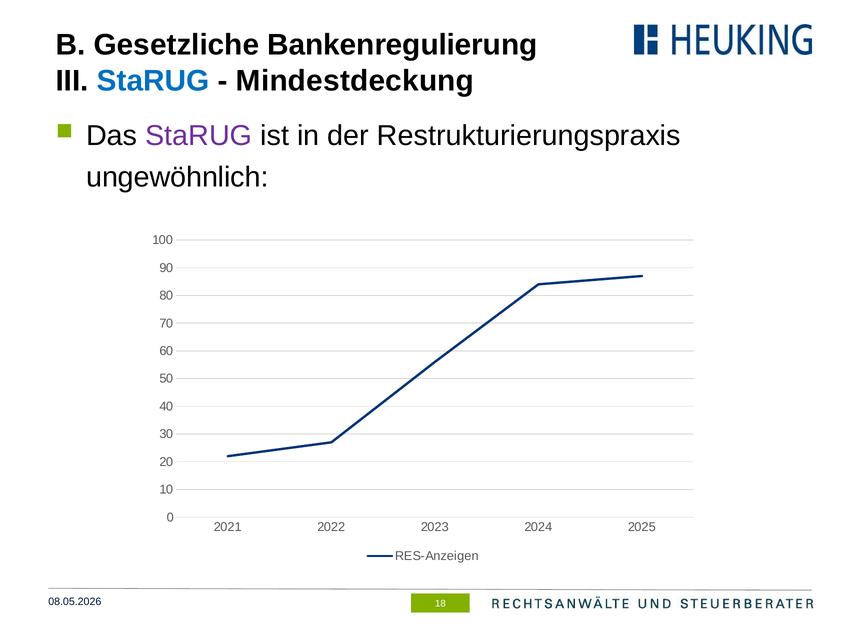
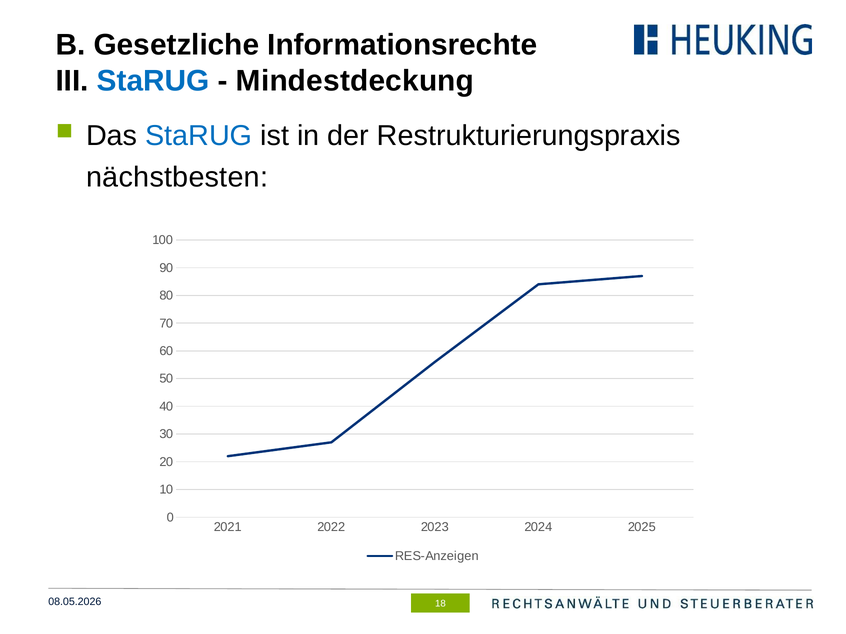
Bankenregulierung: Bankenregulierung -> Informationsrechte (402, 45)
StaRUG colour: purple -> blue (199, 136)
ungewöhnlich: ungewöhnlich -> nächstbesten (177, 177)
